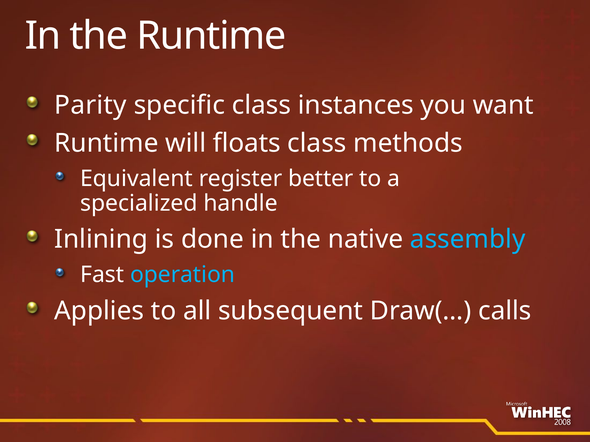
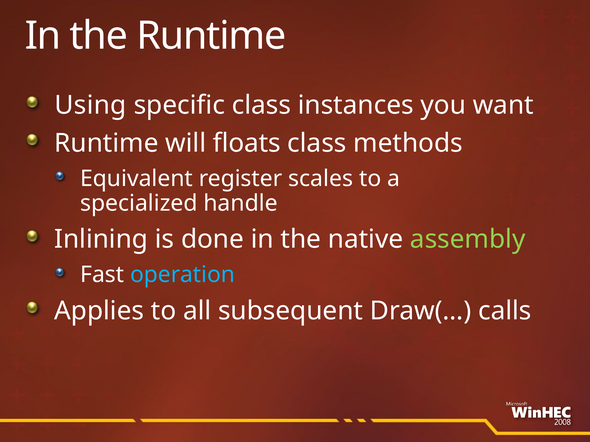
Parity: Parity -> Using (90, 105)
better: better -> scales (321, 179)
assembly colour: light blue -> light green (468, 240)
